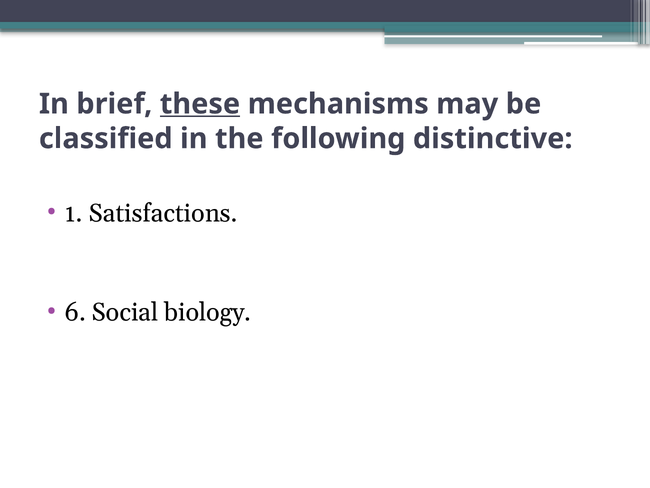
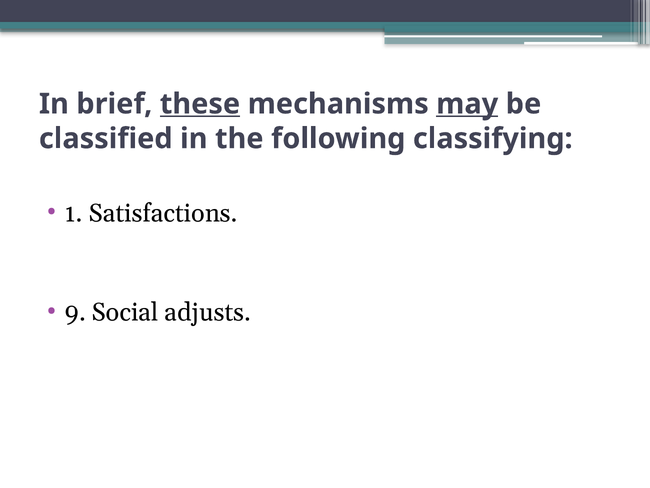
may underline: none -> present (467, 104)
distinctive: distinctive -> classifying (493, 139)
6: 6 -> 9 (75, 312)
biology: biology -> adjusts (208, 312)
